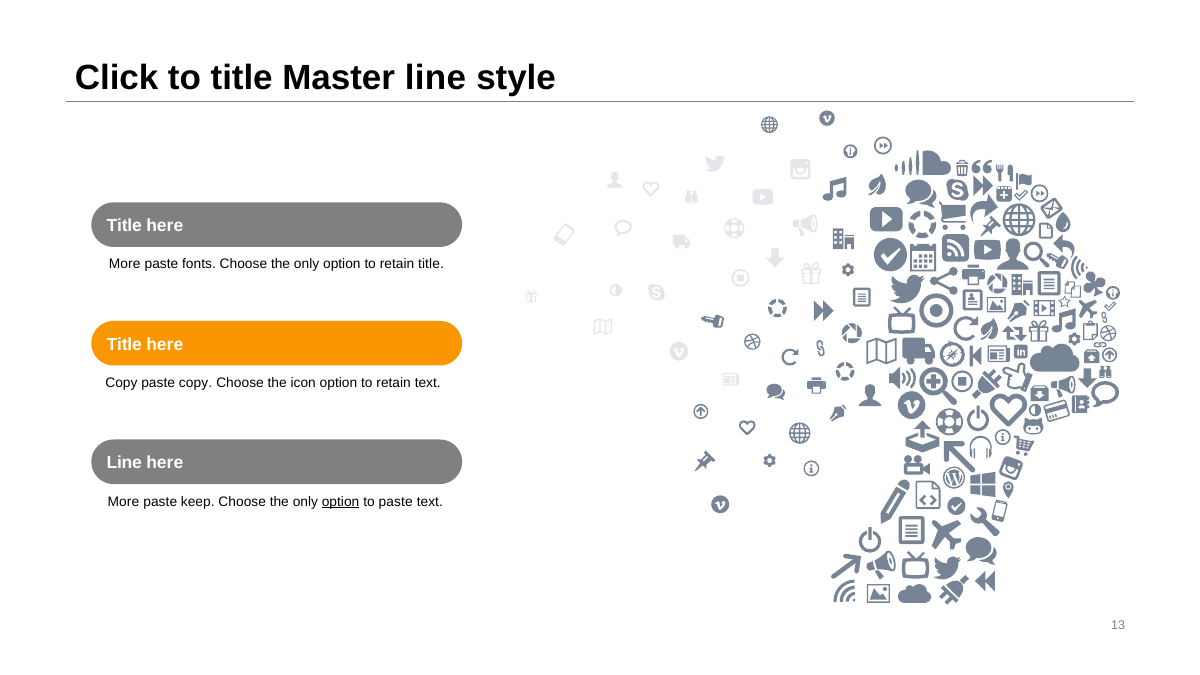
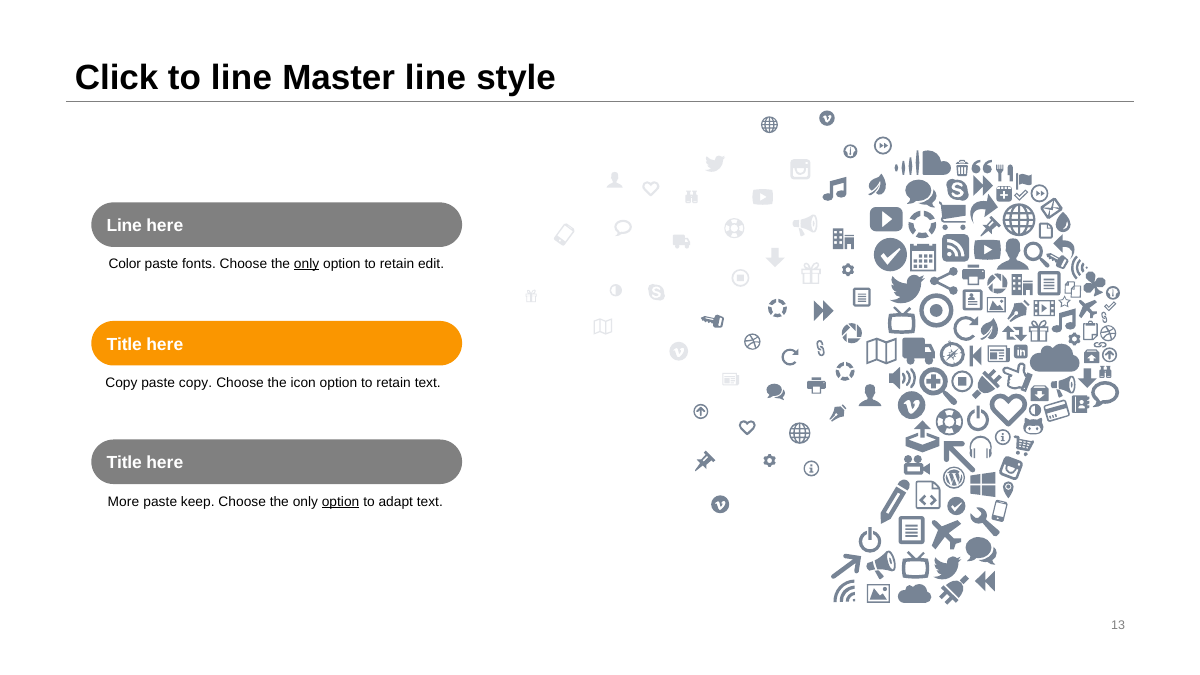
to title: title -> line (241, 78)
Title: Title -> Line (124, 226)
More: More -> Color (125, 264)
only underline: none -> present (307, 264)
retain title: title -> edit (431, 264)
Line: Line -> Title (124, 463)
to paste: paste -> adapt (396, 502)
